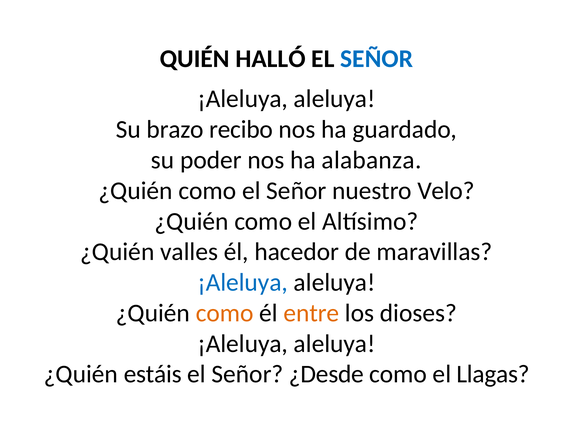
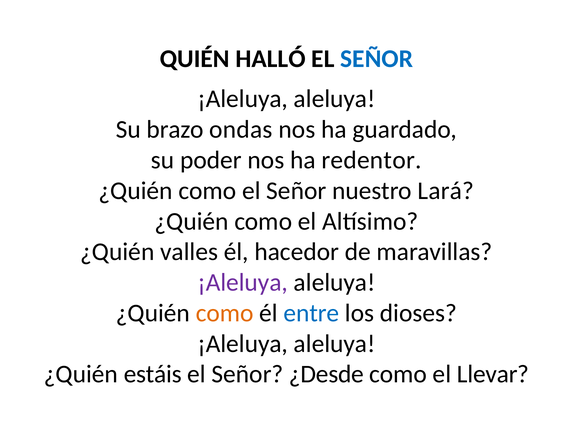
recibo: recibo -> ondas (241, 129)
alabanza: alabanza -> redentor (372, 160)
Velo: Velo -> Lará (446, 191)
¡Aleluya colour: blue -> purple (243, 282)
entre colour: orange -> blue (311, 313)
Llagas: Llagas -> Llevar (493, 374)
